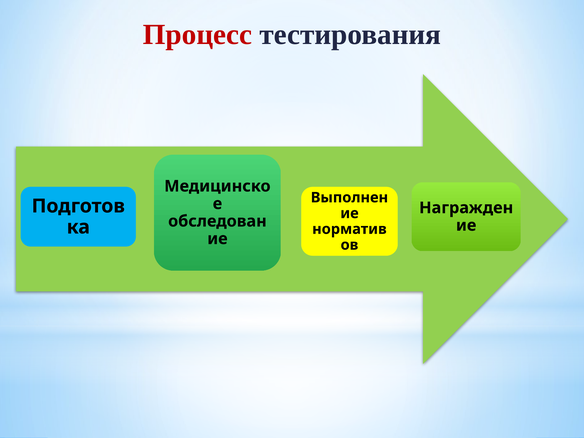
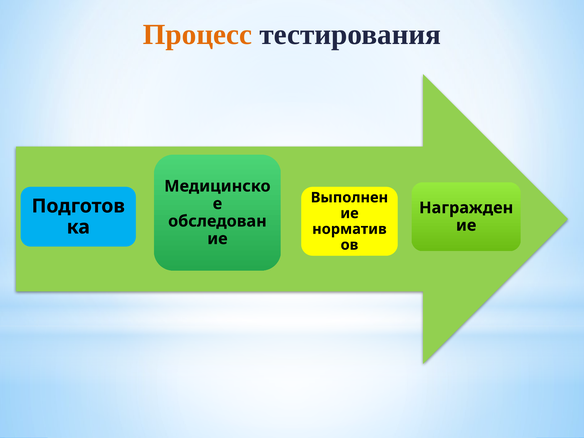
Процесс colour: red -> orange (197, 34)
